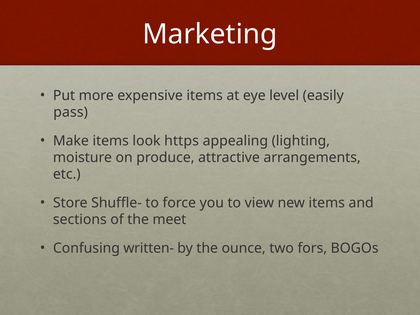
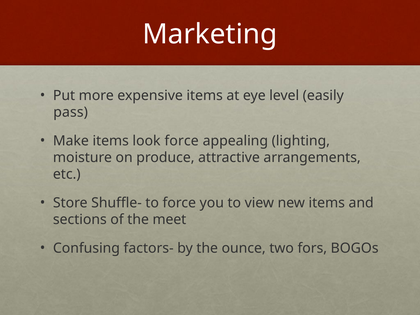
look https: https -> force (182, 141)
written-: written- -> factors- (149, 248)
